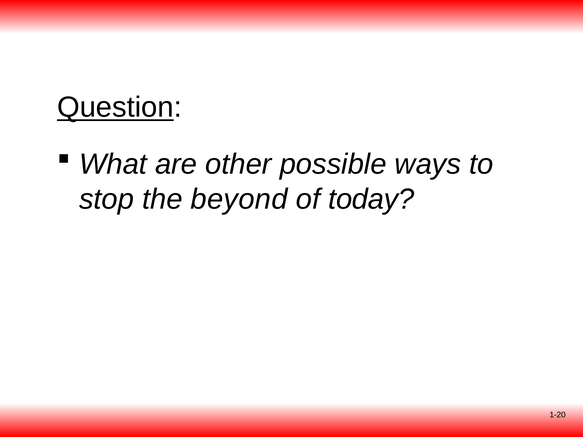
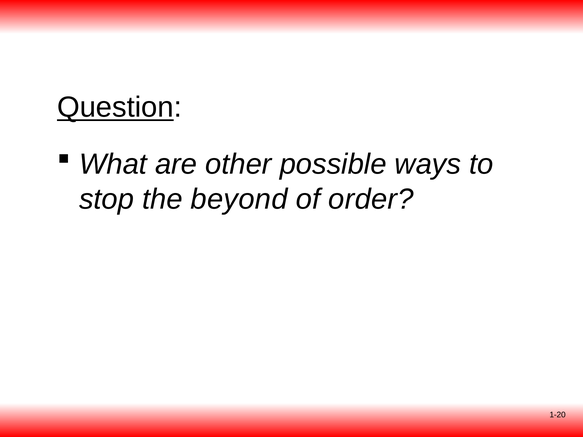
today: today -> order (371, 199)
